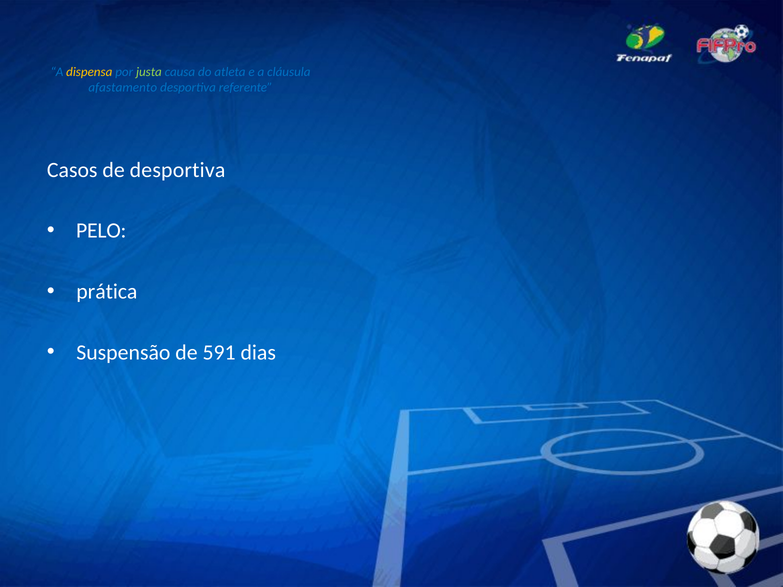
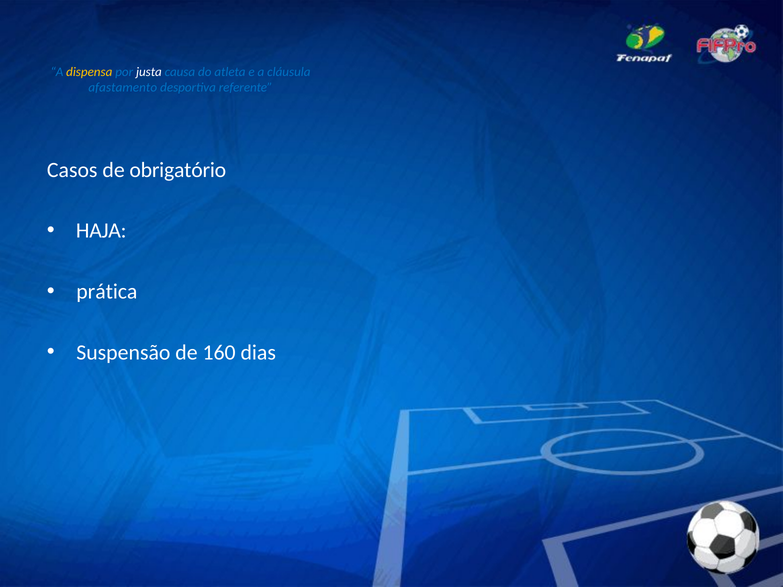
justa colour: light green -> white (149, 72)
de desportiva: desportiva -> obrigatório (178, 170)
PELO: PELO -> HAJA (101, 231)
591: 591 -> 160 (219, 353)
